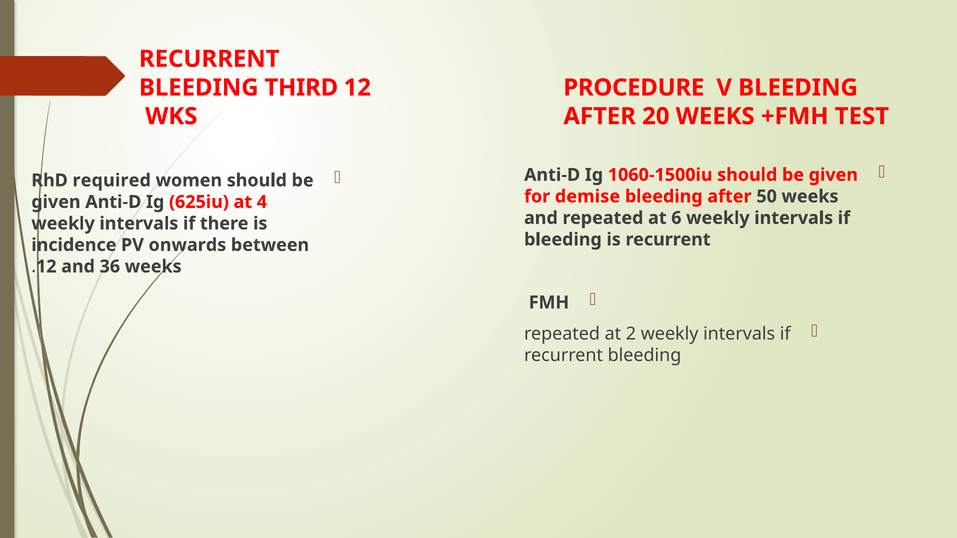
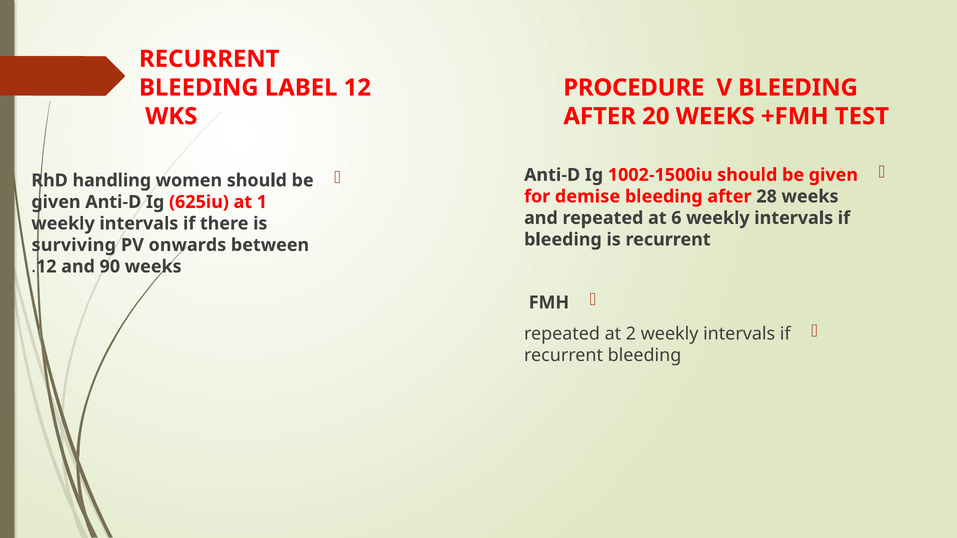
THIRD: THIRD -> LABEL (301, 88)
1060-1500iu: 1060-1500iu -> 1002-1500iu (660, 175)
required: required -> handling (112, 181)
50: 50 -> 28 (767, 197)
4: 4 -> 1 (262, 202)
incidence: incidence -> surviving (74, 245)
36: 36 -> 90 (110, 267)
